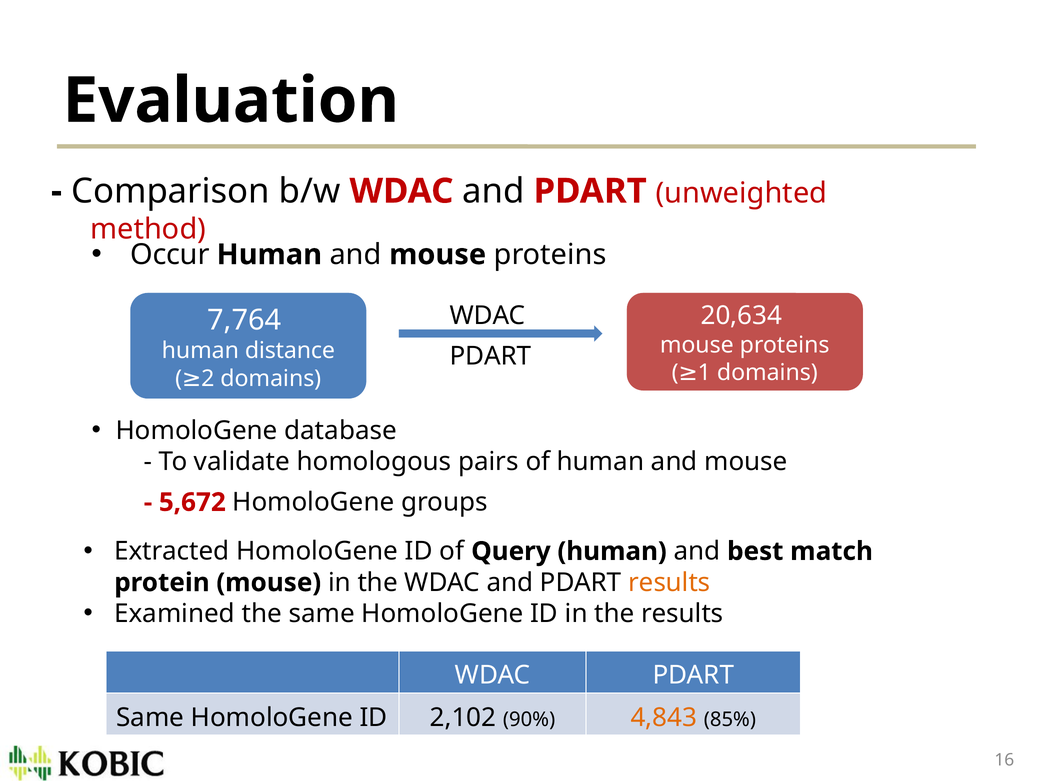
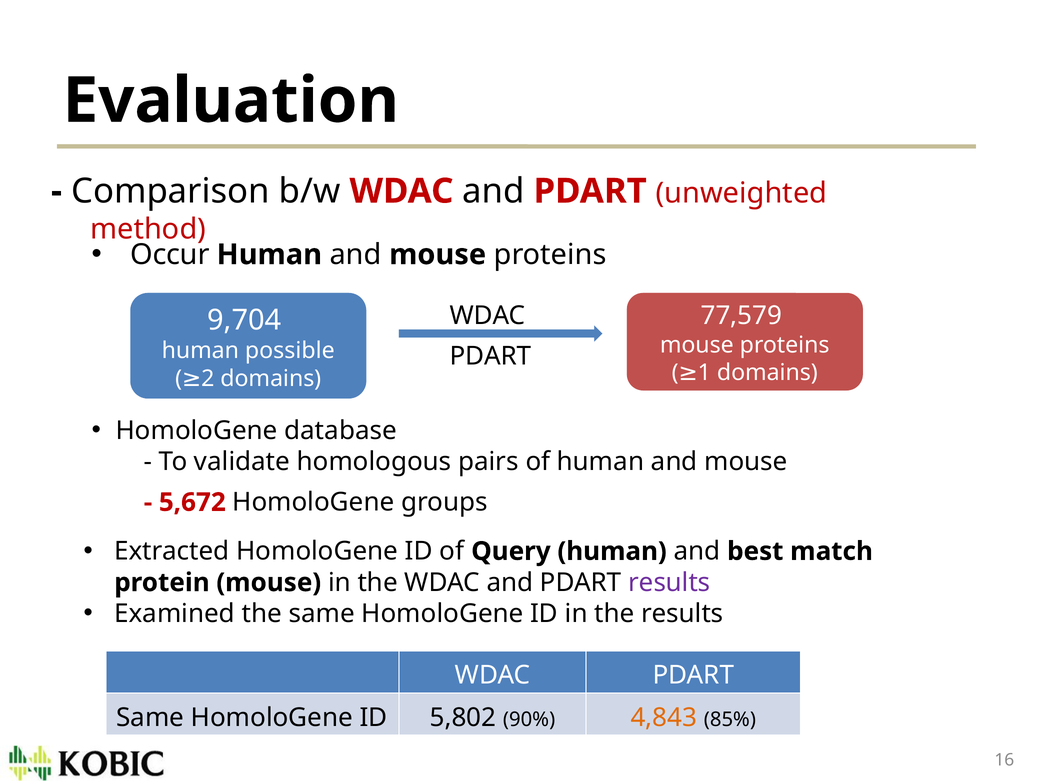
20,634: 20,634 -> 77,579 (741, 316)
7,764: 7,764 -> 9,704 (244, 320)
distance: distance -> possible (290, 351)
results colour: orange -> purple (669, 583)
2,102: 2,102 -> 5,802 (463, 718)
